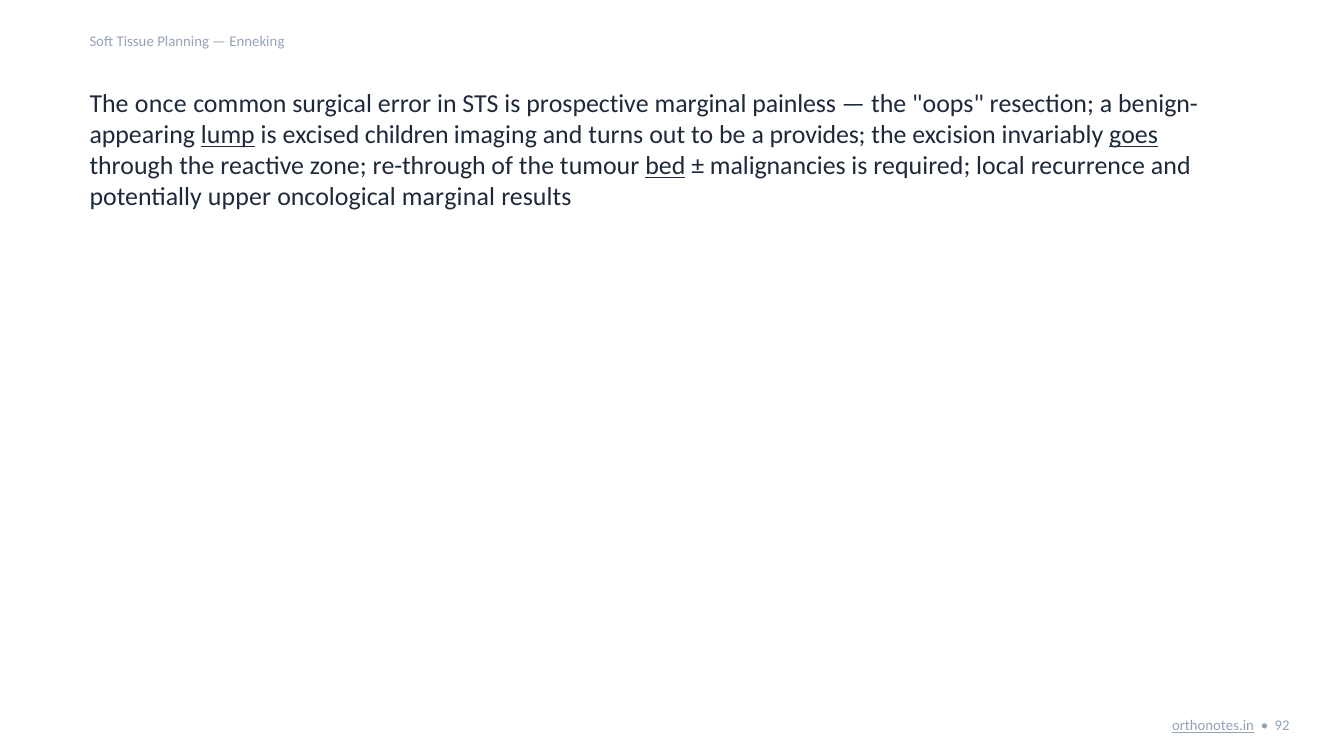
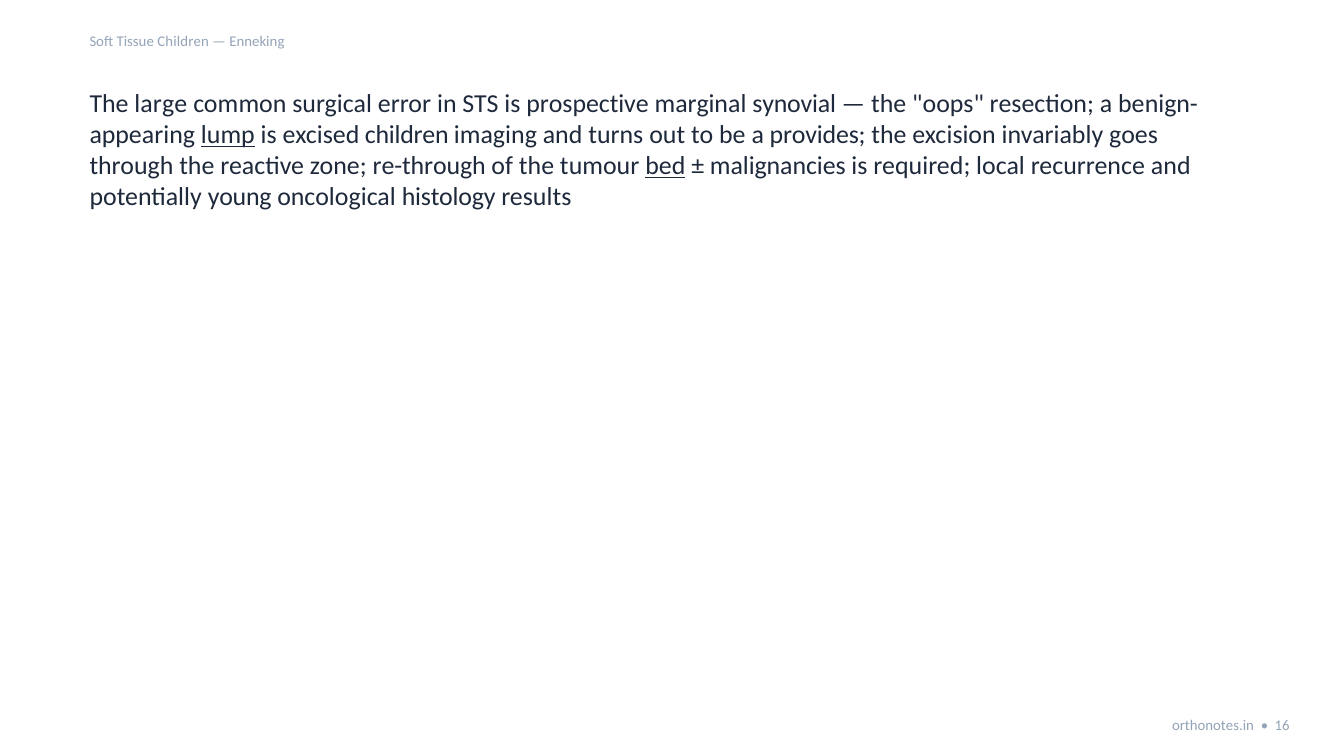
Tissue Planning: Planning -> Children (183, 41)
once: once -> large (161, 104)
painless: painless -> synovial (794, 104)
goes underline: present -> none (1134, 135)
upper: upper -> young (240, 198)
oncological marginal: marginal -> histology (449, 198)
orthonotes.in underline: present -> none (1213, 726)
92: 92 -> 16 (1282, 726)
